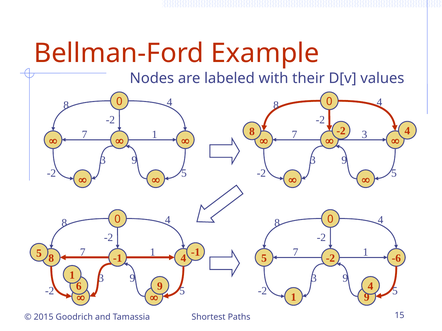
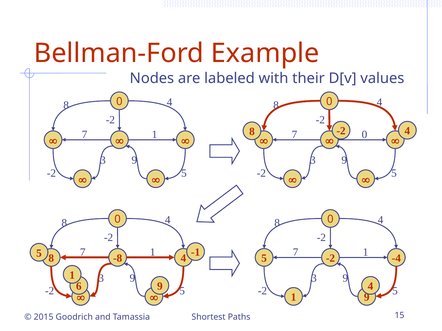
7 3: 3 -> 0 (364, 135)
-1: -1 -> -8 (118, 259)
-6: -6 -> -4 (396, 259)
